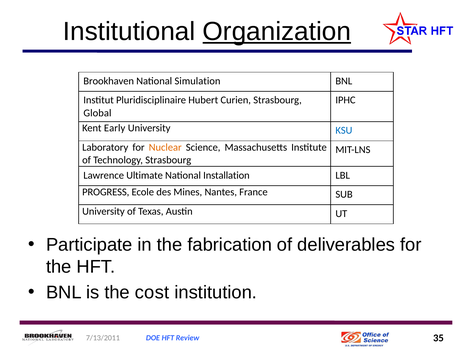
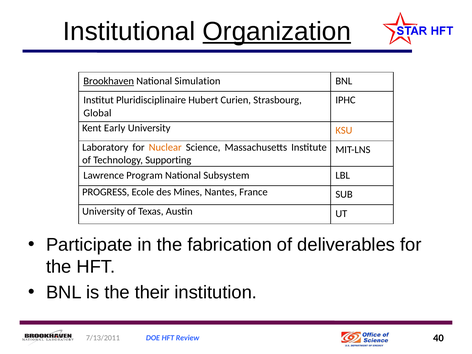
Brookhaven underline: none -> present (109, 81)
KSU colour: blue -> orange (344, 131)
Technology Strasbourg: Strasbourg -> Supporting (168, 160)
Ultimate: Ultimate -> Program (145, 175)
Installation: Installation -> Subsystem (226, 175)
cost: cost -> their (152, 293)
35: 35 -> 40 (438, 338)
